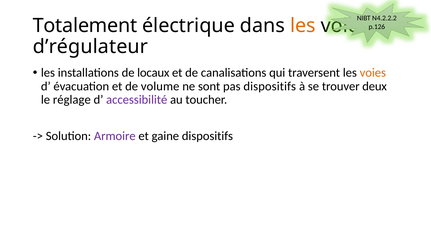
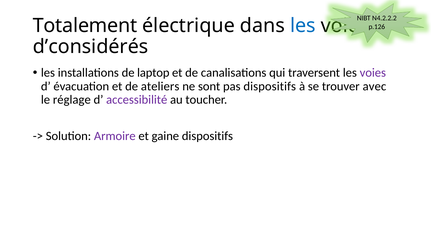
les colour: orange -> blue (303, 26)
d’régulateur: d’régulateur -> d’considérés (91, 47)
locaux: locaux -> laptop (153, 73)
voies colour: orange -> purple (373, 73)
volume: volume -> ateliers (160, 86)
deux: deux -> avec (374, 86)
